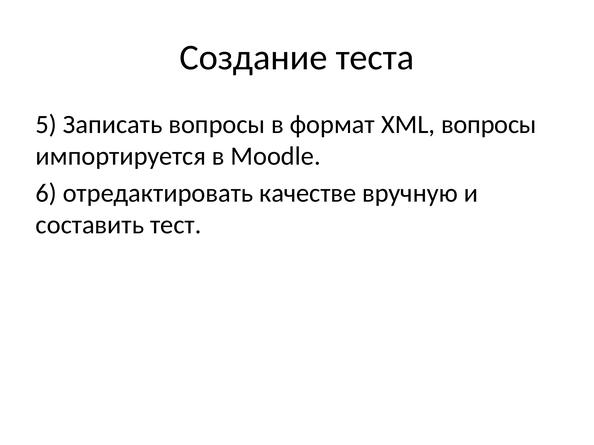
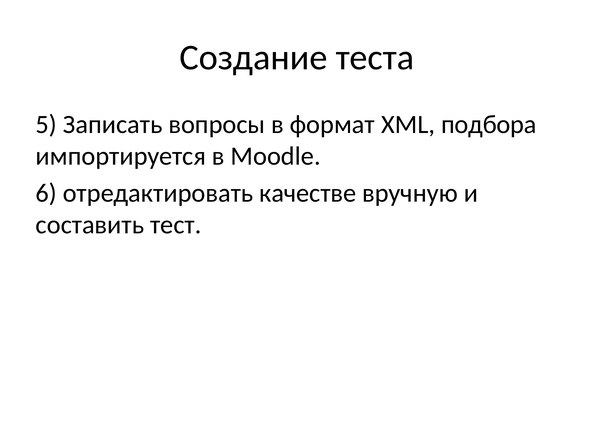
XML вопросы: вопросы -> подбора (489, 125)
